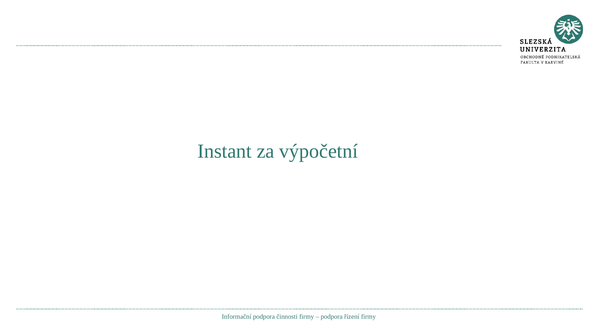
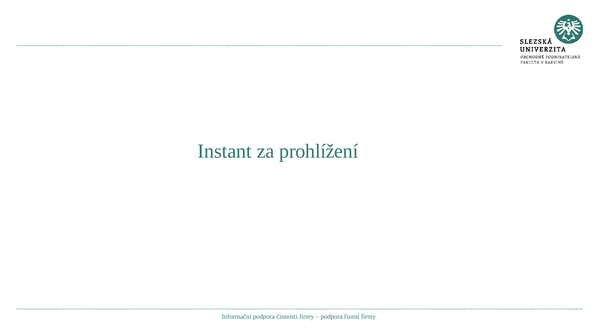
výpočetní: výpočetní -> prohlížení (319, 152)
